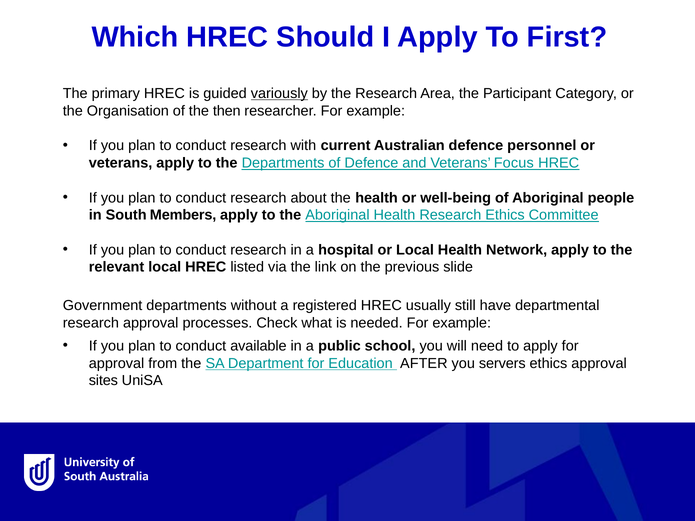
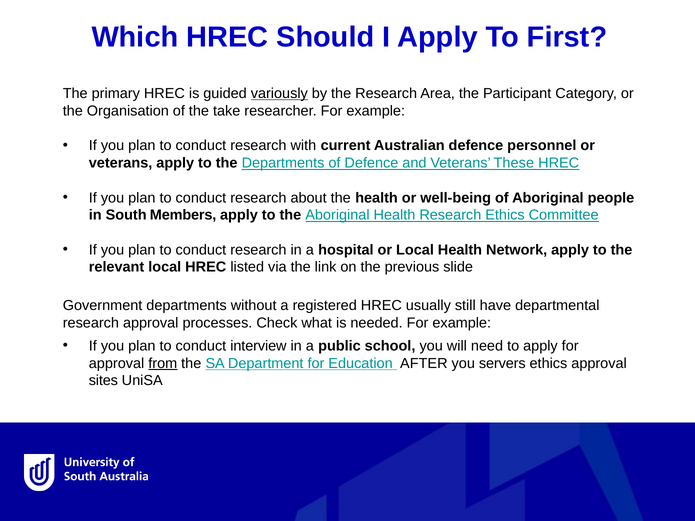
then: then -> take (227, 111)
Focus: Focus -> These (514, 163)
available: available -> interview (258, 346)
from underline: none -> present (163, 363)
